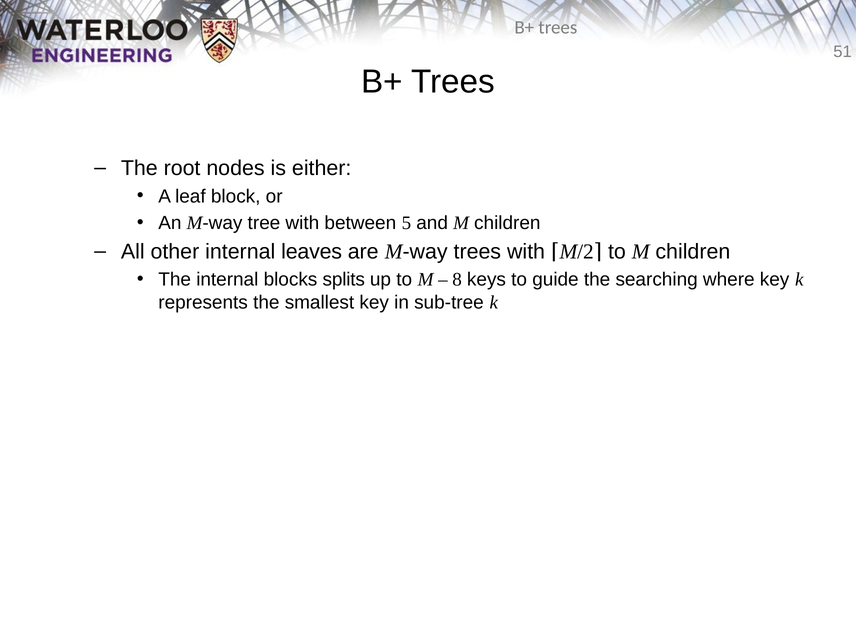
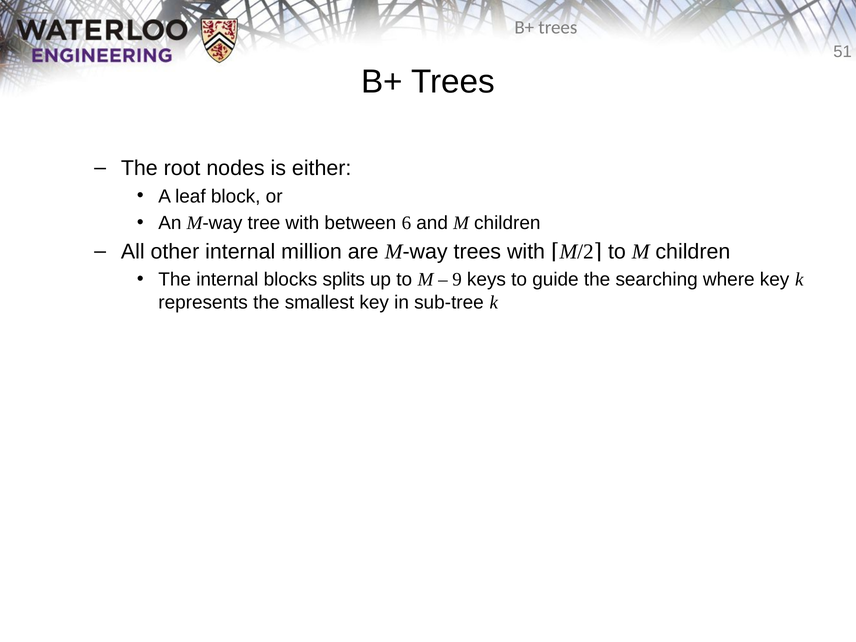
5: 5 -> 6 (406, 223)
leaves: leaves -> million (312, 252)
8: 8 -> 9 (457, 280)
